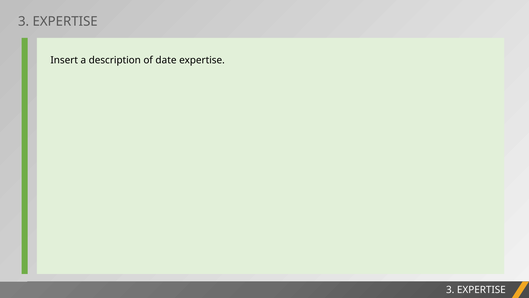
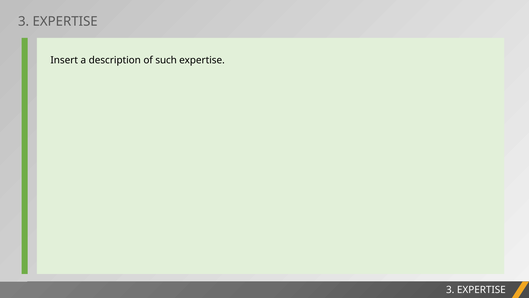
date: date -> such (166, 60)
